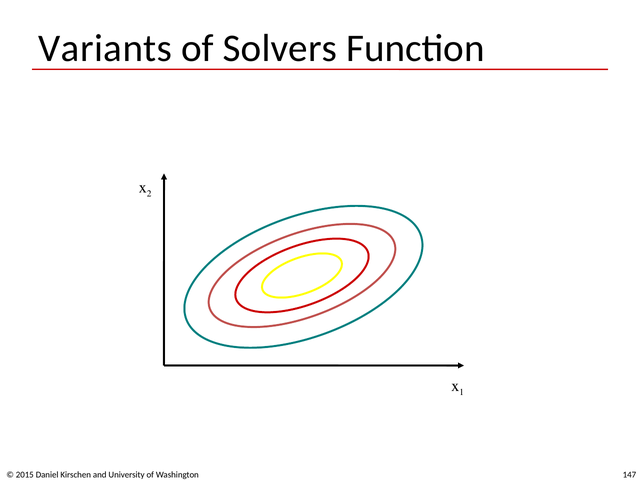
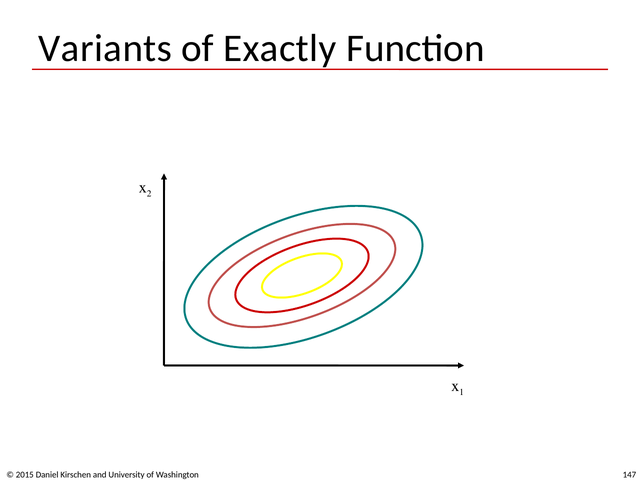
Solvers: Solvers -> Exactly (280, 48)
